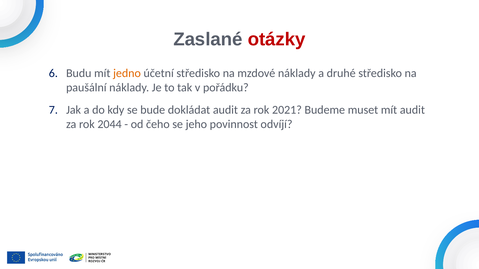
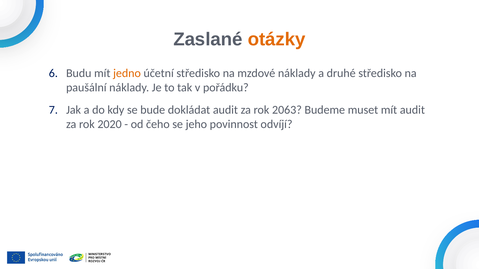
otázky colour: red -> orange (277, 39)
2021: 2021 -> 2063 (287, 110)
2044: 2044 -> 2020 (110, 124)
